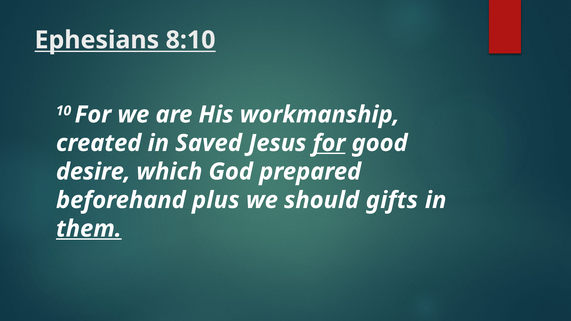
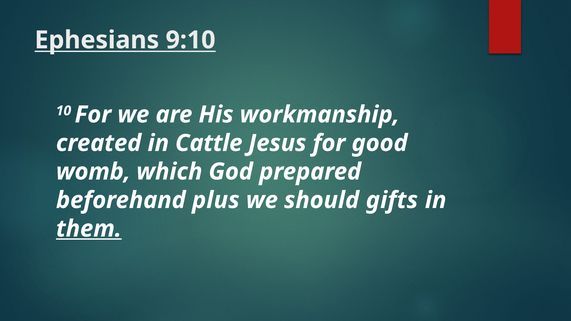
8:10: 8:10 -> 9:10 (191, 40)
Saved: Saved -> Cattle (209, 143)
for underline: present -> none (329, 143)
desire: desire -> womb (93, 172)
